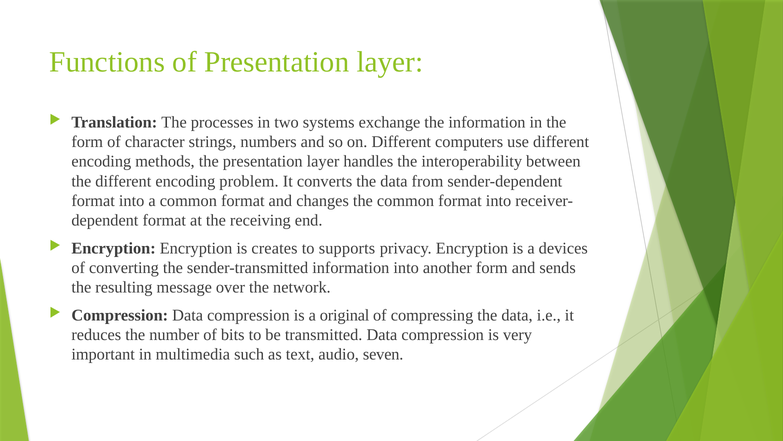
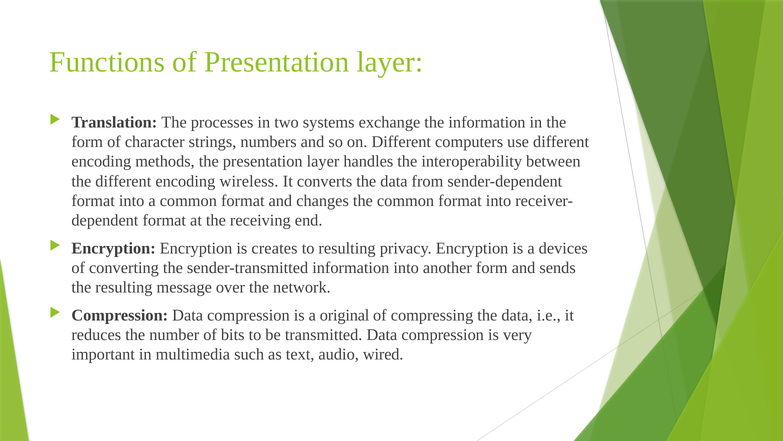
problem: problem -> wireless (249, 181)
to supports: supports -> resulting (347, 248)
seven: seven -> wired (383, 354)
